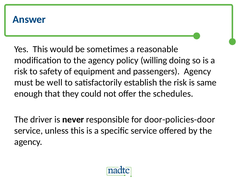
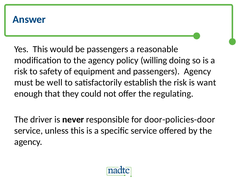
be sometimes: sometimes -> passengers (107, 49)
same: same -> want (207, 82)
schedules: schedules -> regulating (173, 93)
